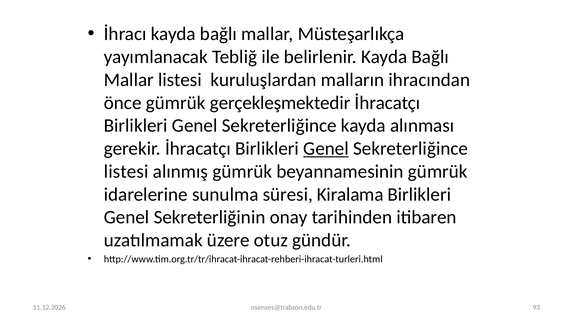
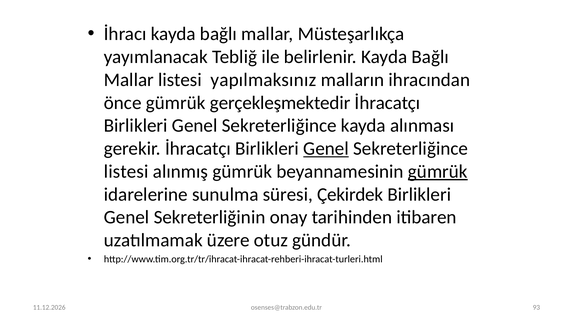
kuruluşlardan: kuruluşlardan -> yapılmaksınız (263, 80)
gümrük underline: none -> present (438, 172)
Kiralama: Kiralama -> Çekirdek (350, 195)
